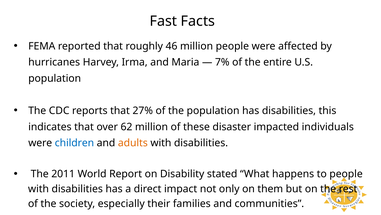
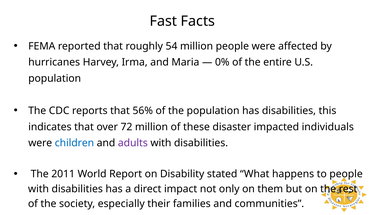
46: 46 -> 54 (172, 46)
7%: 7% -> 0% (222, 62)
27%: 27% -> 56% (143, 110)
62: 62 -> 72 (126, 126)
adults colour: orange -> purple (133, 143)
